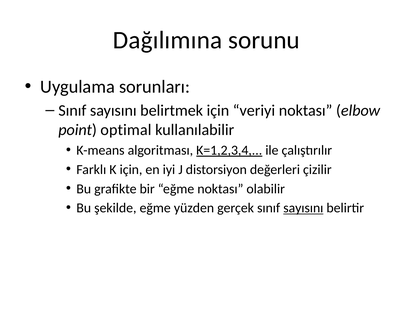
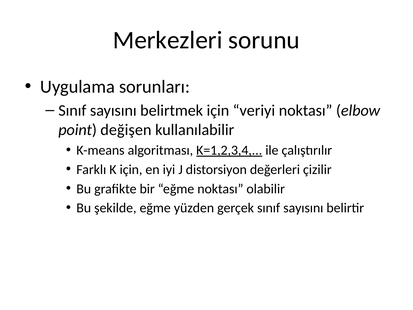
Dağılımına: Dağılımına -> Merkezleri (168, 40)
optimal: optimal -> değişen (126, 130)
sayısını underline: present -> none (303, 208)
